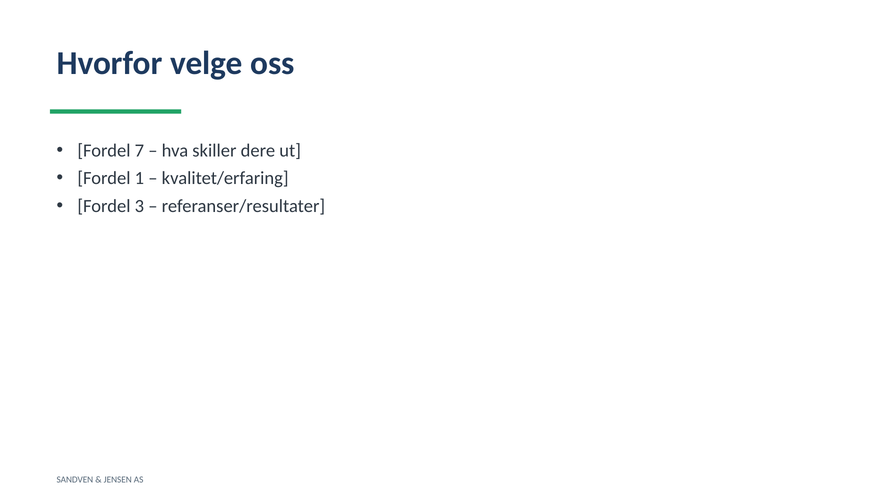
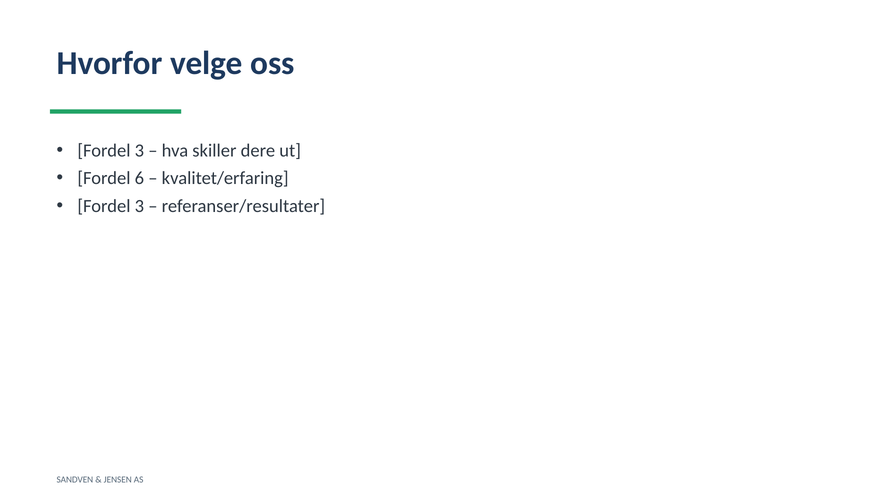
7: 7 -> 3 (139, 151)
1: 1 -> 6 (139, 178)
